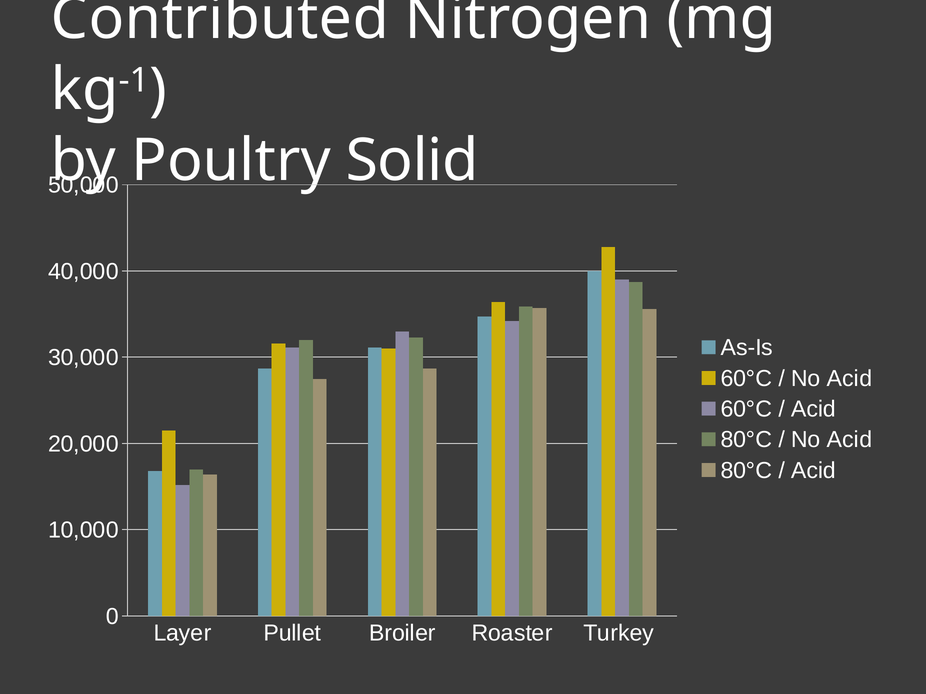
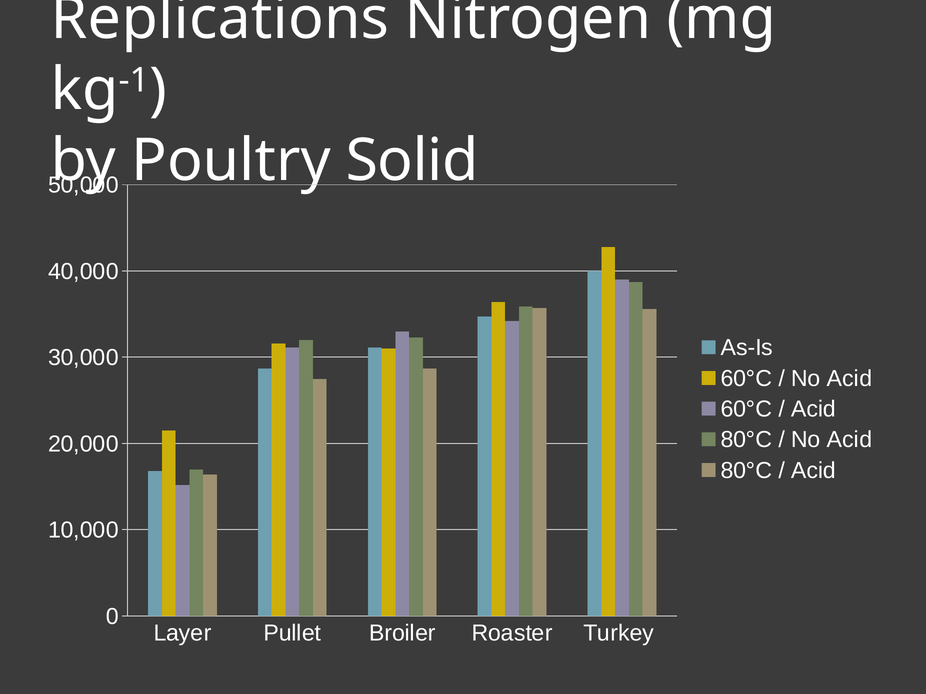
Contributed: Contributed -> Replications (220, 19)
